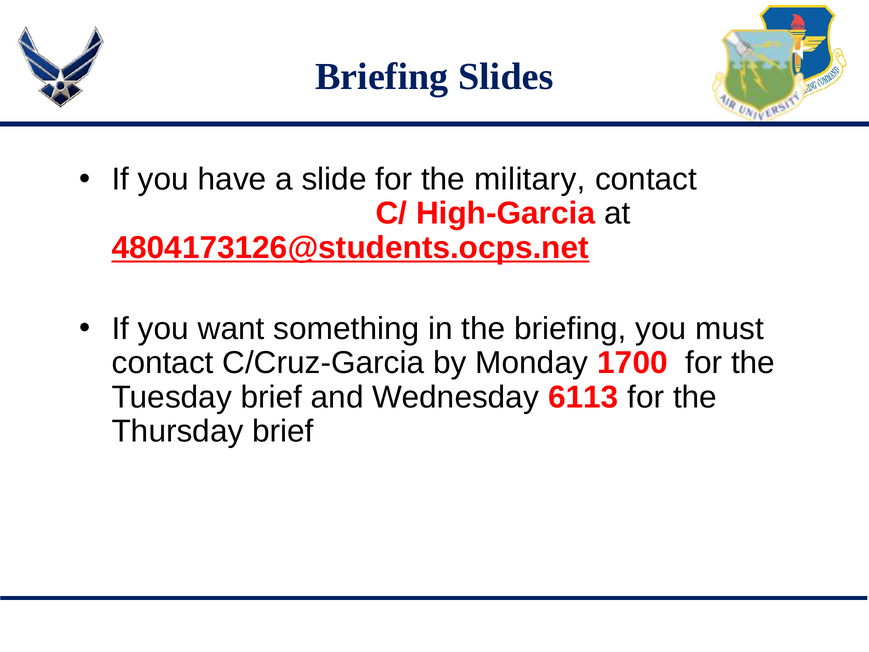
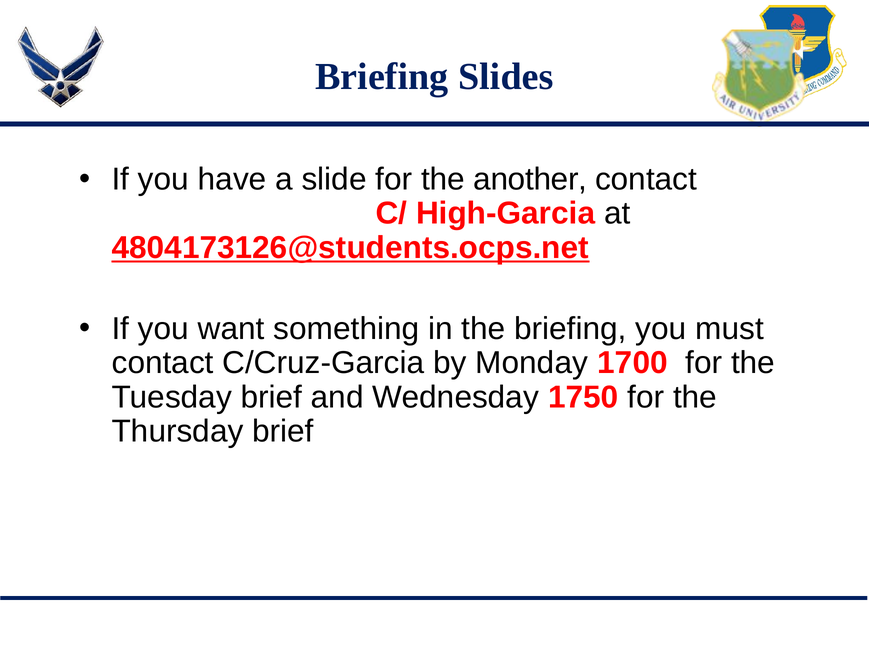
military: military -> another (530, 179)
6113: 6113 -> 1750 (583, 397)
